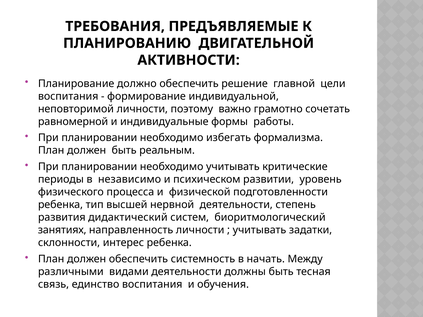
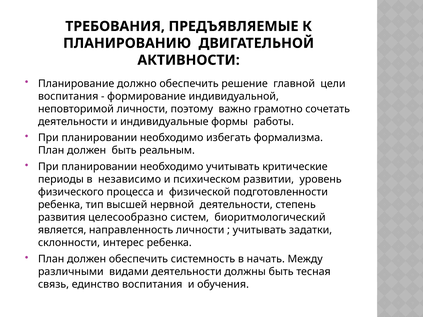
равномерной: равномерной -> деятельности (73, 122)
дидактический: дидактический -> целесообразно (128, 218)
занятиях: занятиях -> является (62, 230)
